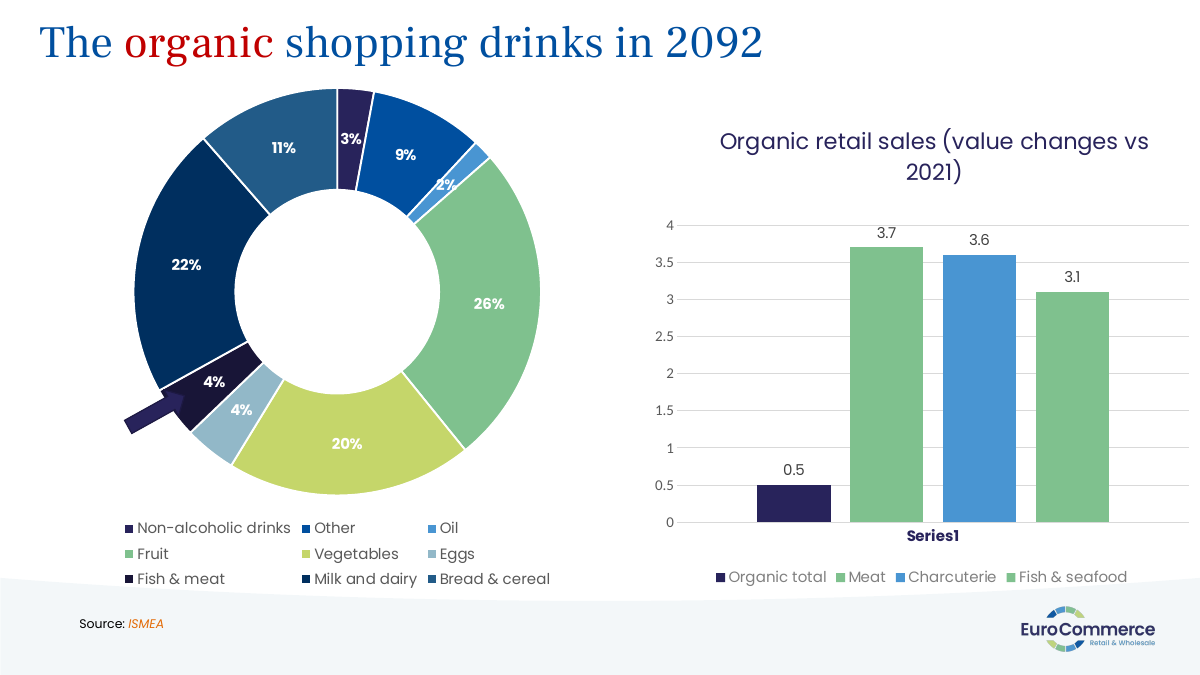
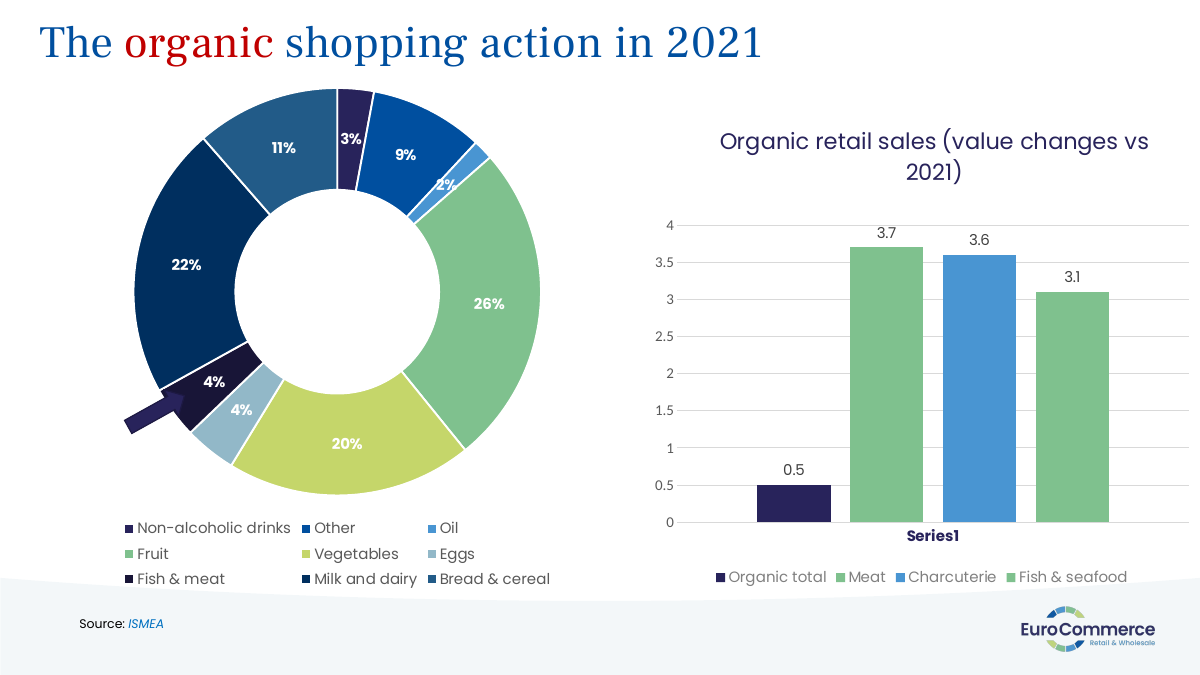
shopping drinks: drinks -> action (541, 42)
in 2092: 2092 -> 2021 (714, 42)
ISMEA colour: orange -> blue (146, 624)
